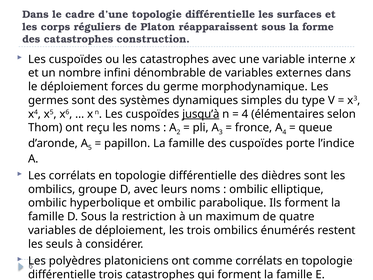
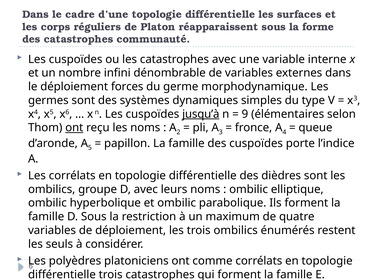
construction: construction -> communauté (153, 39)
4: 4 -> 9 (245, 114)
ont underline: none -> present (74, 128)
